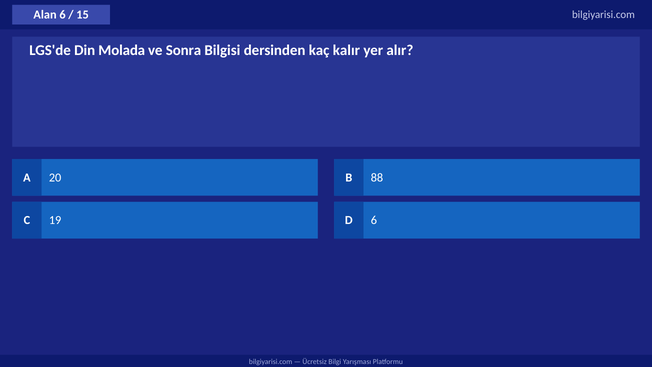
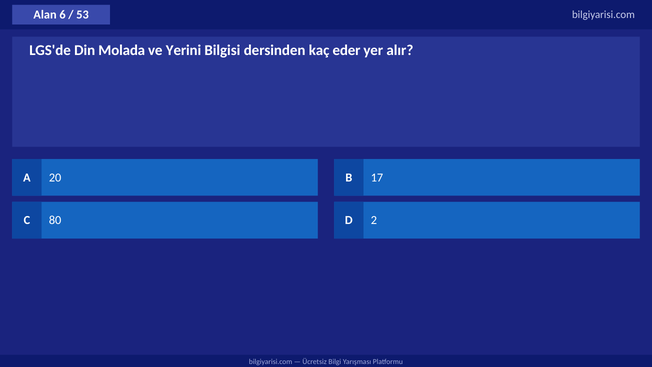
15: 15 -> 53 (83, 15)
Sonra: Sonra -> Yerini (184, 50)
kalır: kalır -> eder (346, 50)
88: 88 -> 17 (377, 177)
19: 19 -> 80 (55, 220)
D 6: 6 -> 2 (374, 220)
